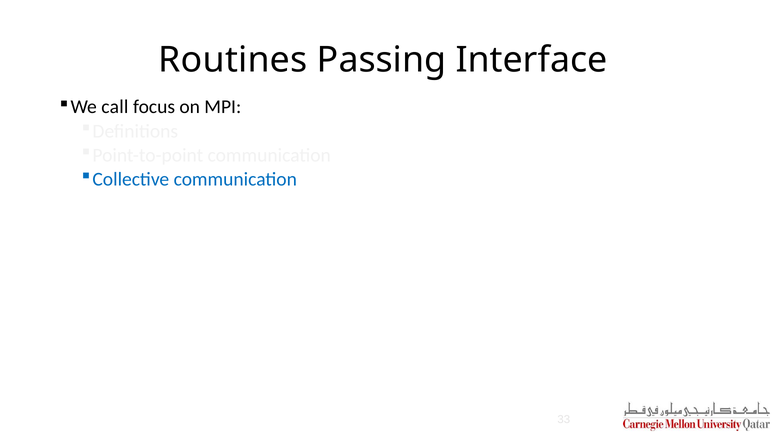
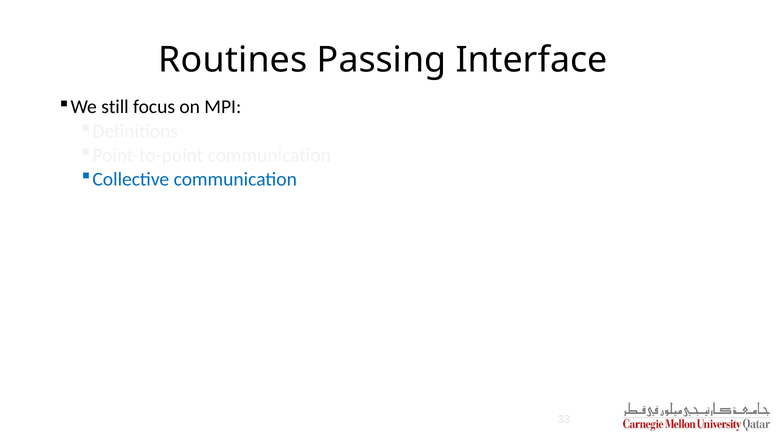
call: call -> still (115, 107)
